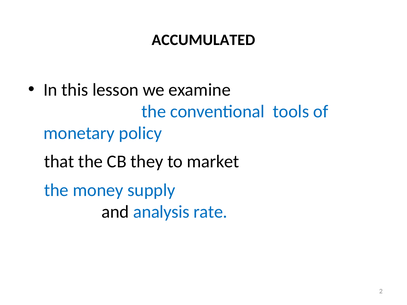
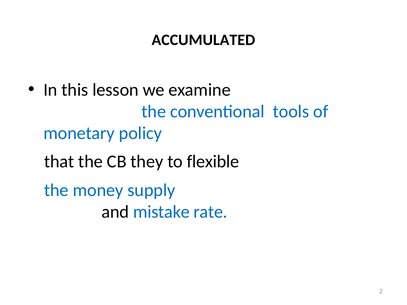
market: market -> flexible (213, 162)
analysis: analysis -> mistake (161, 212)
